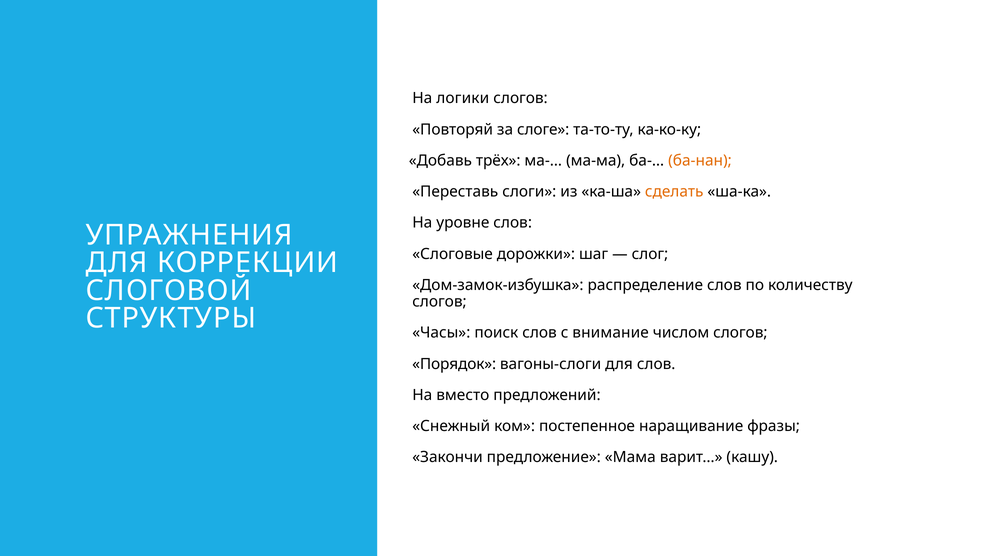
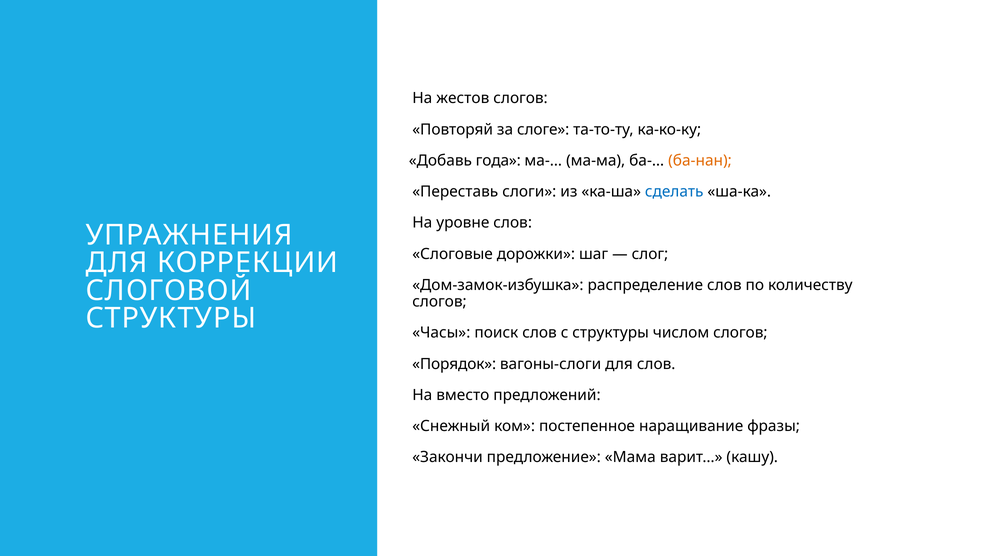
логики: логики -> жестов (463, 98)
трёх: трёх -> года (498, 161)
сделать colour: orange -> blue (674, 192)
с внимание: внимание -> структуры (611, 333)
